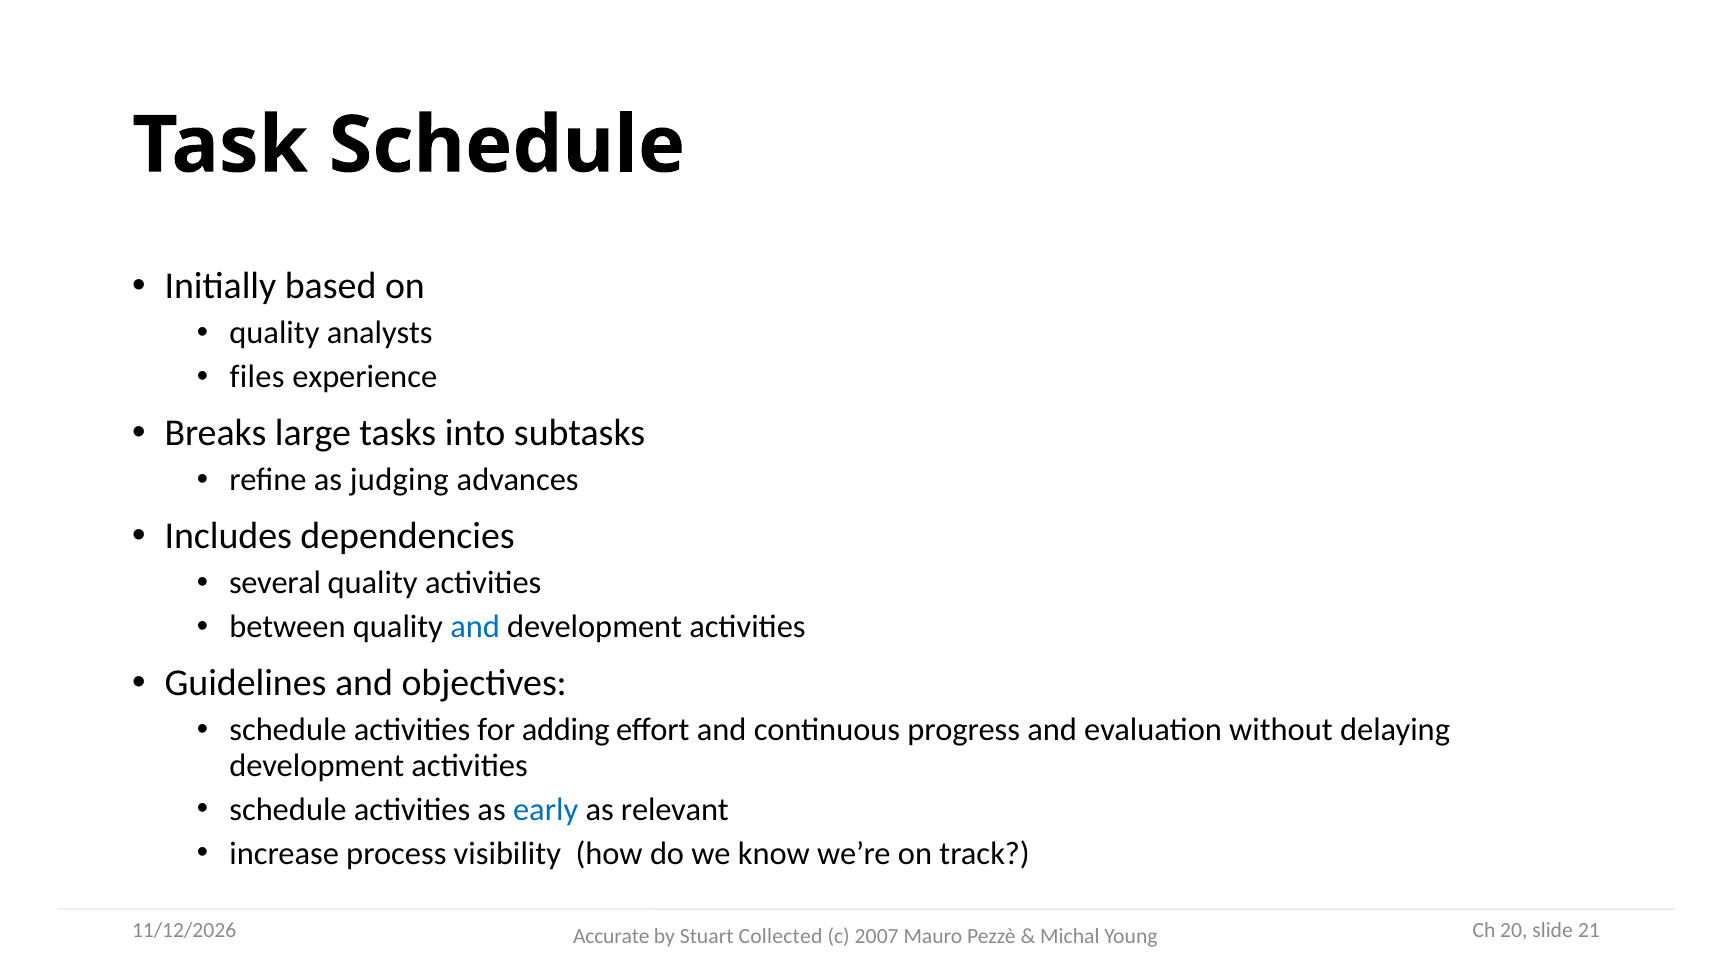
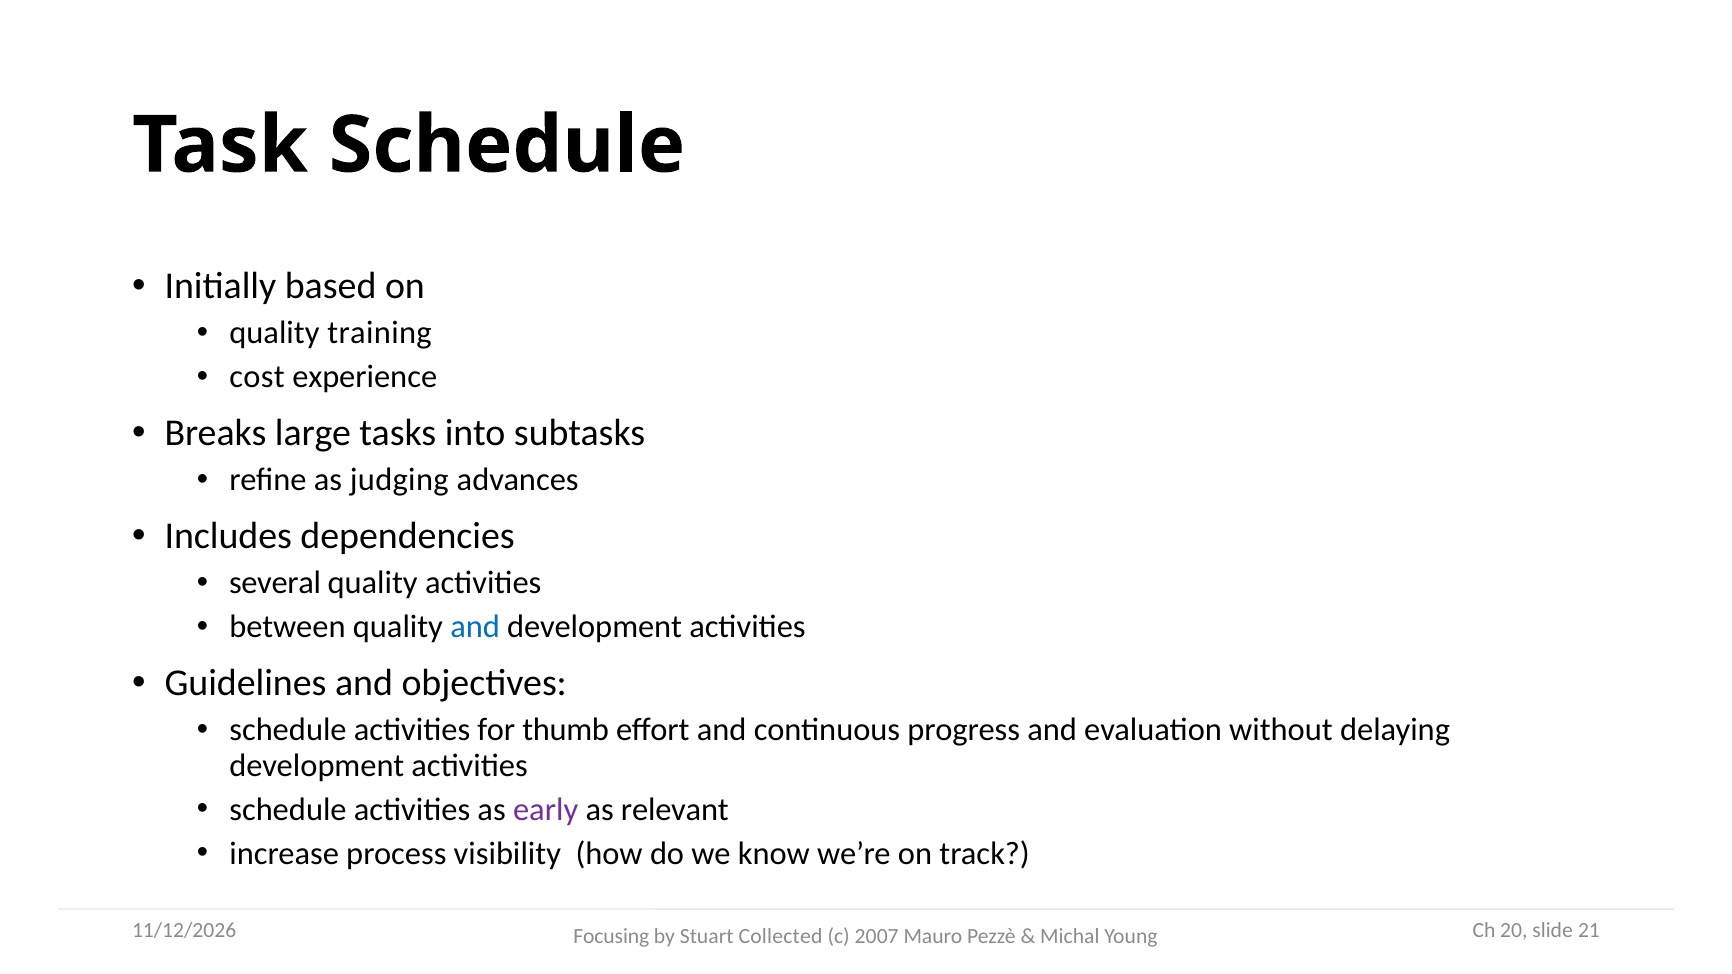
analysts: analysts -> training (380, 333)
files: files -> cost (257, 377)
adding: adding -> thumb (566, 730)
early colour: blue -> purple (546, 810)
Accurate: Accurate -> Focusing (611, 936)
